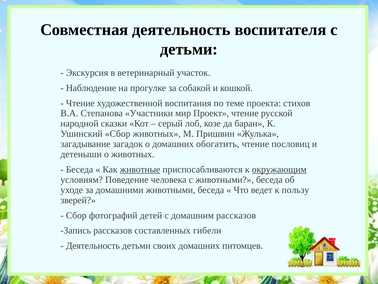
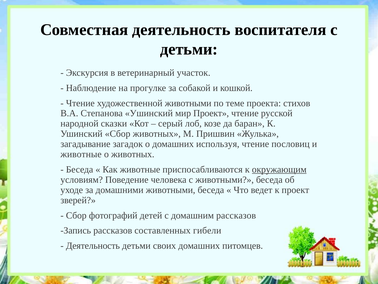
художественной воспитания: воспитания -> животными (188, 103)
Степанова Участники: Участники -> Ушинский (149, 113)
обогатить: обогатить -> используя (218, 144)
детеныши: детеныши -> животные (81, 154)
животные underline: present -> none (140, 169)
к пользу: пользу -> проект (295, 190)
